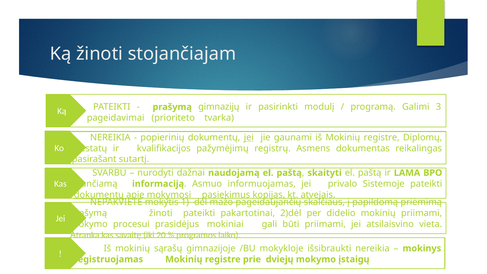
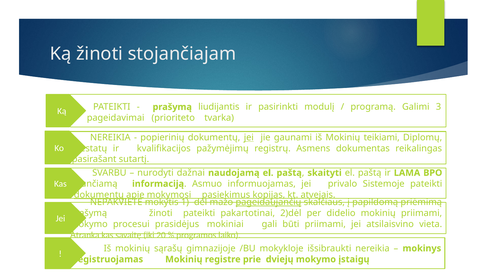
gimnazijų: gimnazijų -> liudijantis (219, 107)
iš Mokinių registre: registre -> teikiami (382, 137)
pageidaujančių underline: none -> present (268, 202)
